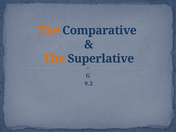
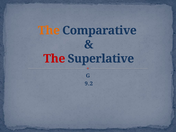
The colour: orange -> red (54, 59)
